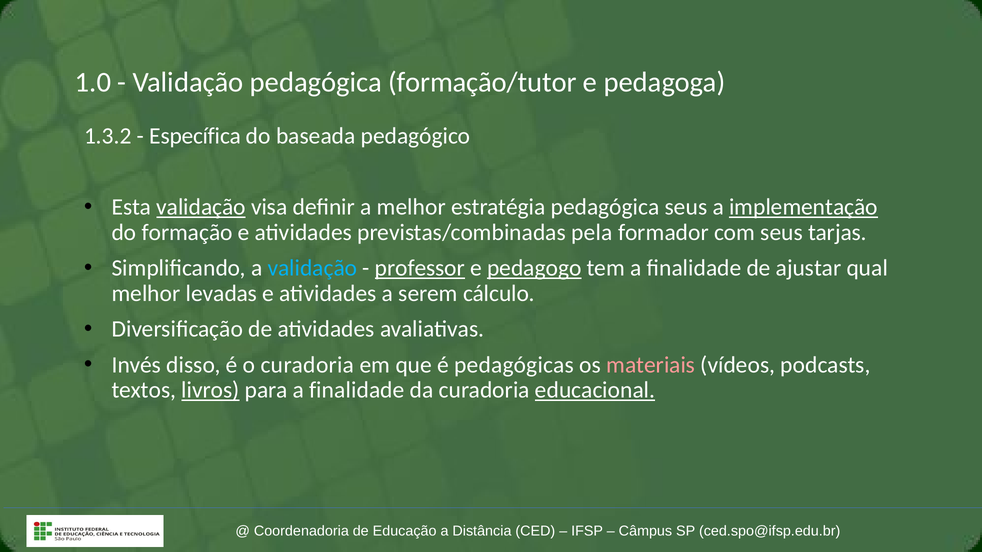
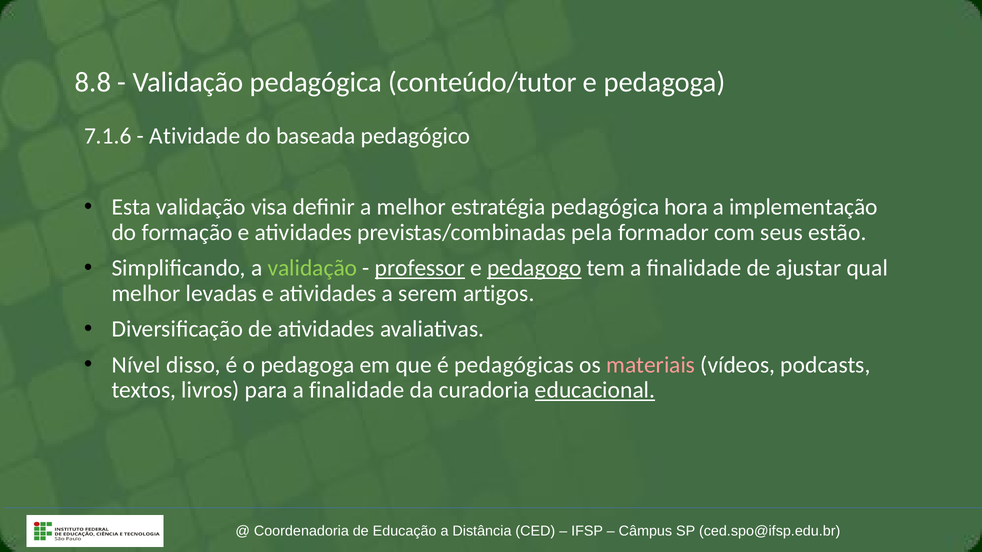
1.0: 1.0 -> 8.8 (93, 83)
formação/tutor: formação/tutor -> conteúdo/tutor (482, 83)
1.3.2: 1.3.2 -> 7.1.6 (108, 136)
Específica: Específica -> Atividade (195, 136)
validação underline: present -> none (201, 207)
pedagógica seus: seus -> hora (686, 207)
implementação underline: present -> none (804, 207)
tarjas: tarjas -> estão (837, 233)
validação colour: light blue -> light green (312, 268)
cálculo: cálculo -> artigos (499, 294)
Invés: Invés -> Nível (136, 365)
o curadoria: curadoria -> pedagoga (307, 365)
livros underline: present -> none (210, 390)
